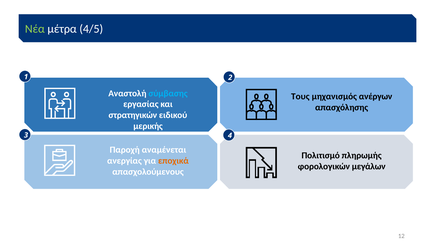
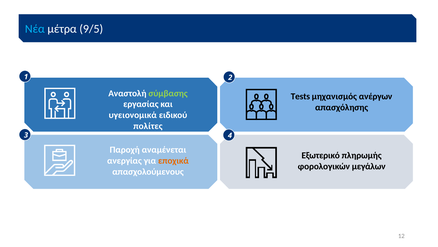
Νέα colour: light green -> light blue (35, 29)
4/5: 4/5 -> 9/5 (91, 29)
σύμβασης colour: light blue -> light green (168, 93)
Τους: Τους -> Tests (300, 96)
στρατηγικών: στρατηγικών -> υγειονομικά (133, 115)
μερικής: μερικής -> πολίτες (148, 126)
Πολιτισμό: Πολιτισμό -> Εξωτερικό (321, 155)
